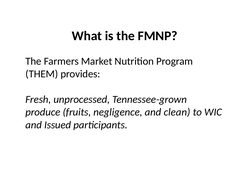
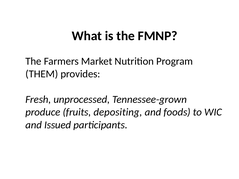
negligence: negligence -> depositing (118, 112)
clean: clean -> foods (177, 112)
